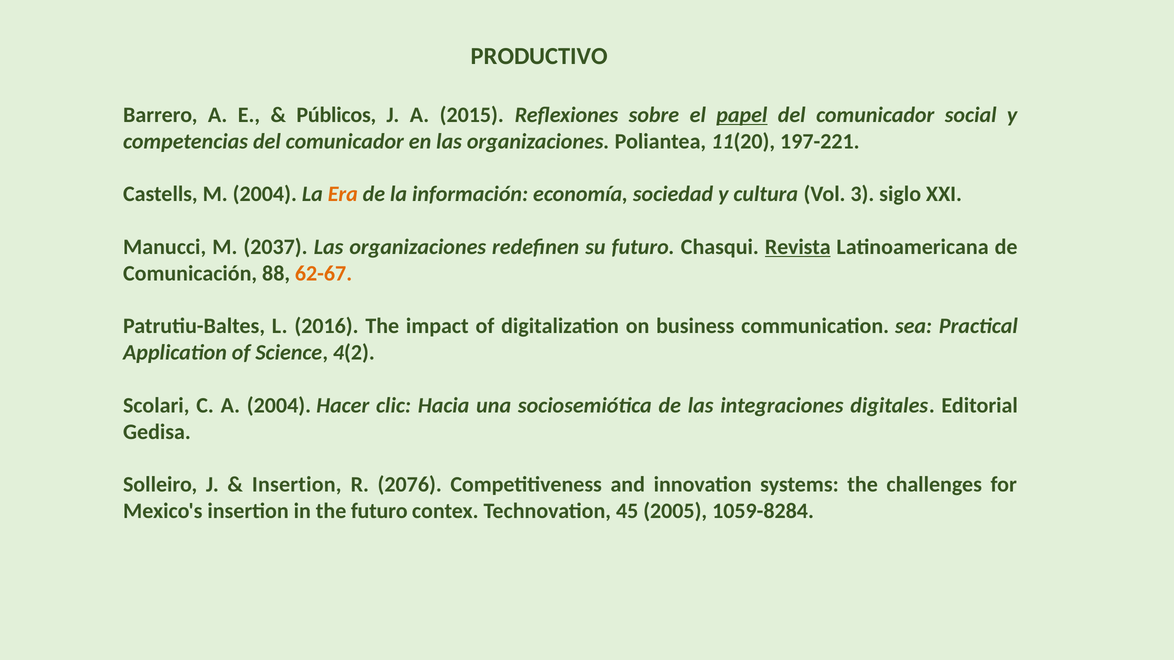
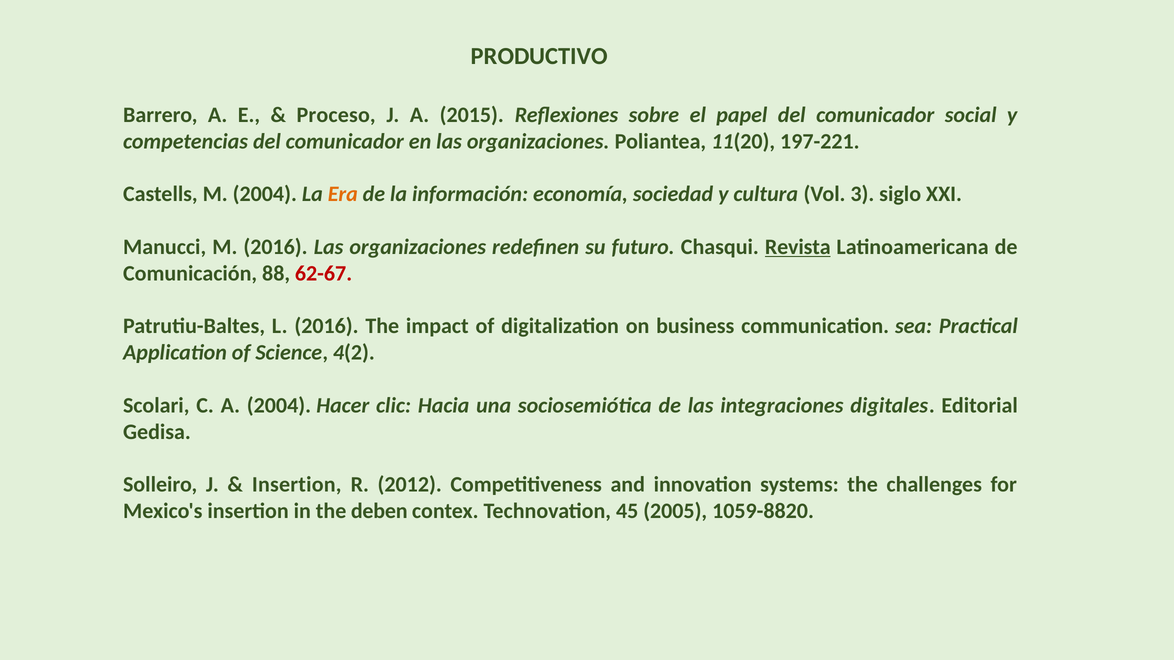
Públicos: Públicos -> Proceso (336, 115)
papel underline: present -> none (742, 115)
M 2037: 2037 -> 2016 (276, 247)
62-67 colour: orange -> red (324, 274)
2076: 2076 -> 2012 (410, 485)
the futuro: futuro -> deben (379, 511)
1059-8284: 1059-8284 -> 1059-8820 (763, 511)
